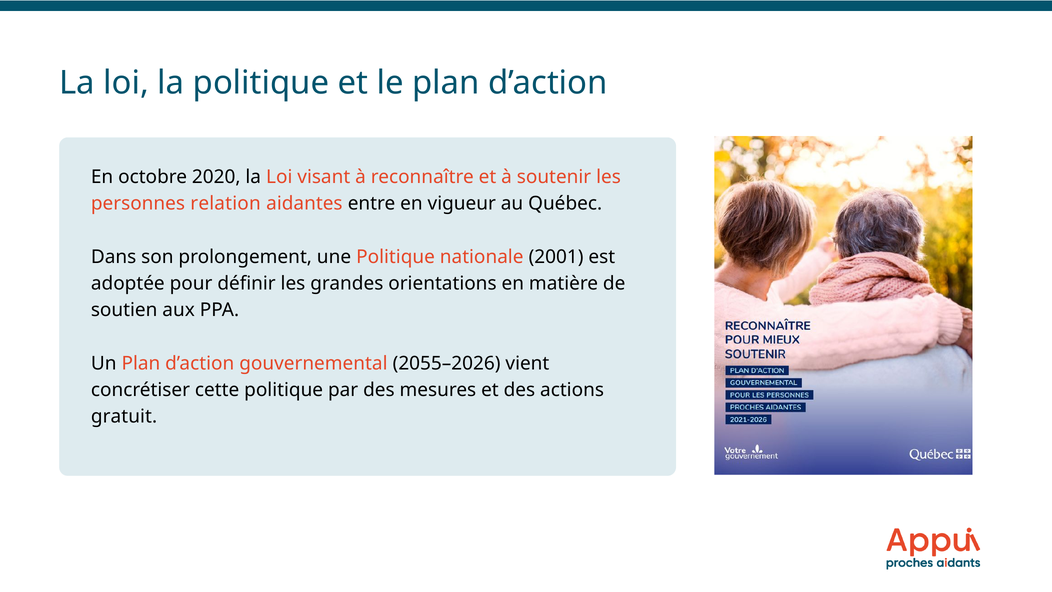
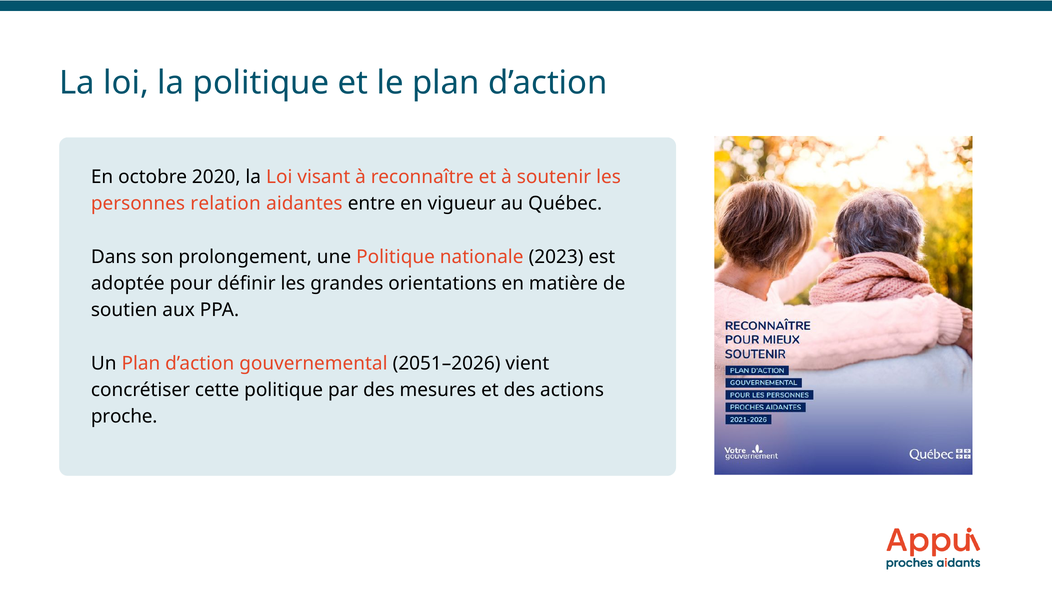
2001: 2001 -> 2023 (556, 257)
2055–2026: 2055–2026 -> 2051–2026 (447, 363)
gratuit: gratuit -> proche (124, 416)
